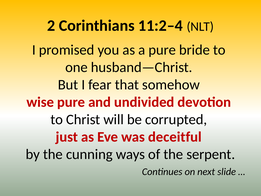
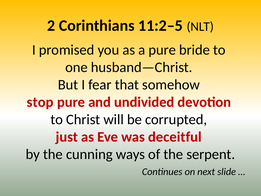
11:2–4: 11:2–4 -> 11:2–5 (161, 26)
wise: wise -> stop (40, 102)
